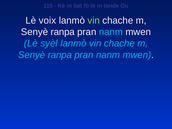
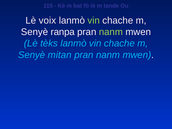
nanm colour: light blue -> light green (111, 32)
syèl: syèl -> tèks (49, 43)
ranpa: ranpa -> mitan (60, 55)
